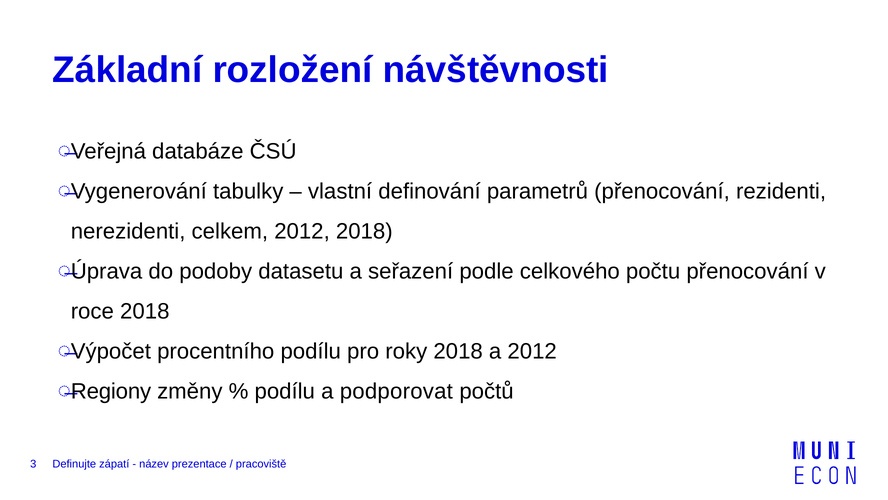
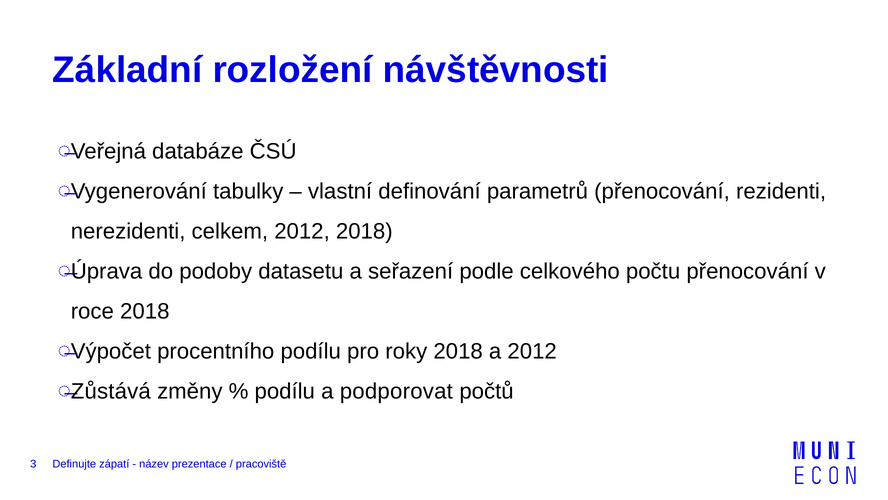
Regiony: Regiony -> Zůstává (111, 391)
